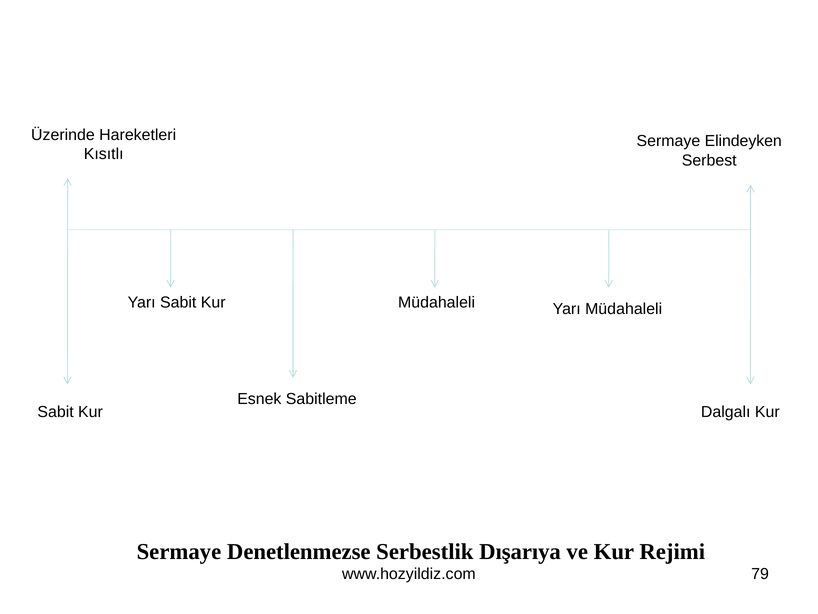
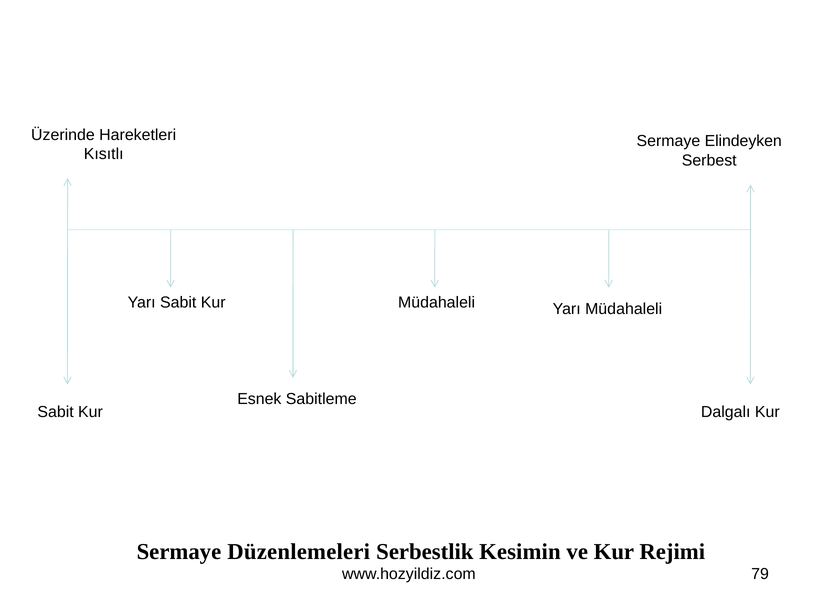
Denetlenmezse: Denetlenmezse -> Düzenlemeleri (299, 552)
Dışarıya: Dışarıya -> Kesimin (520, 552)
